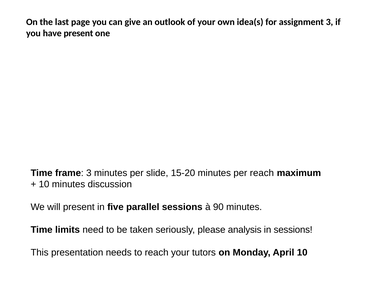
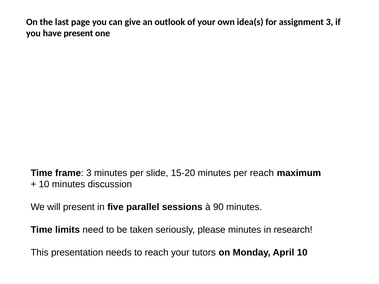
please analysis: analysis -> minutes (245, 230)
in sessions: sessions -> research (293, 230)
